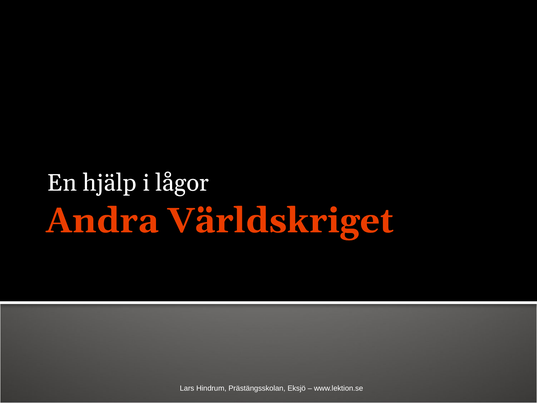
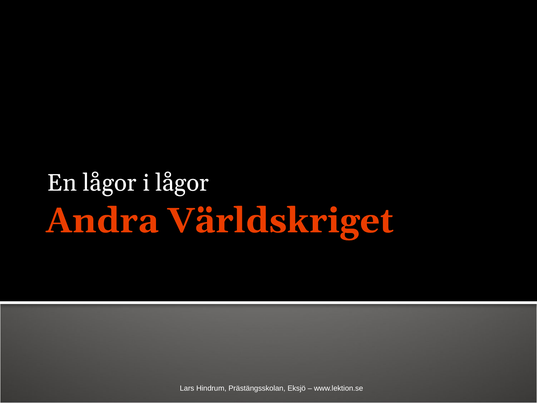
En hjälp: hjälp -> lågor (110, 183)
